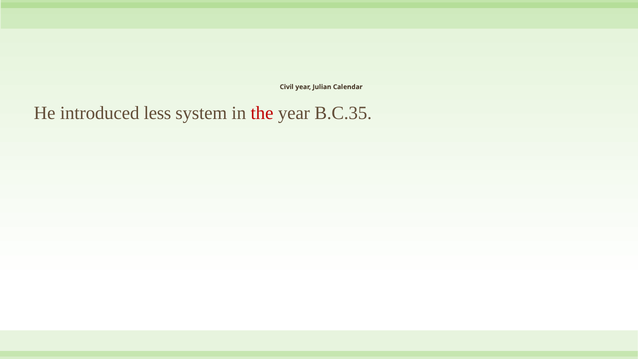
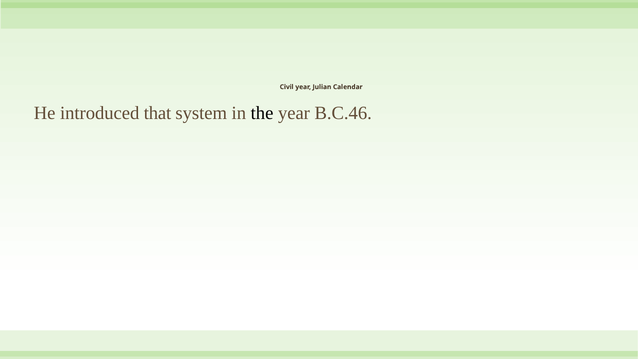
less: less -> that (158, 113)
the colour: red -> black (262, 113)
B.C.35: B.C.35 -> B.C.46 (343, 113)
